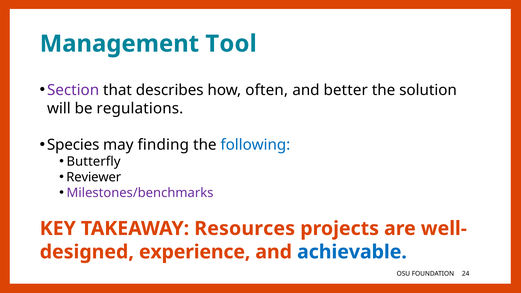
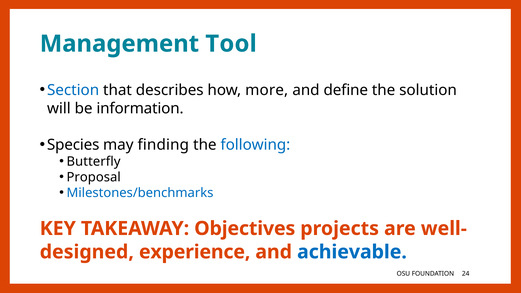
Section colour: purple -> blue (73, 90)
often: often -> more (267, 90)
better: better -> define (346, 90)
regulations: regulations -> information (140, 108)
Reviewer: Reviewer -> Proposal (94, 177)
Milestones/benchmarks colour: purple -> blue (140, 193)
Resources: Resources -> Objectives (245, 229)
